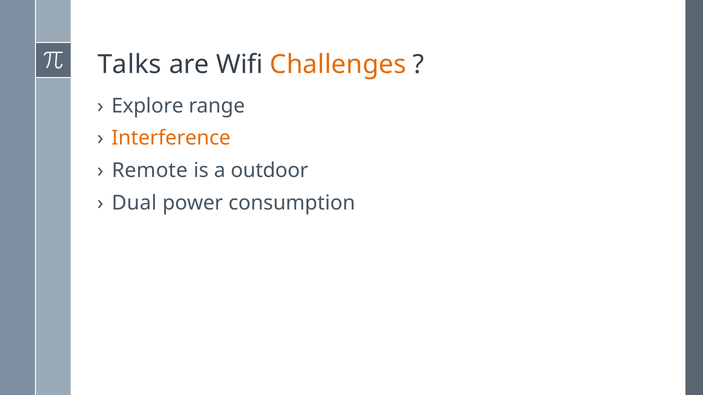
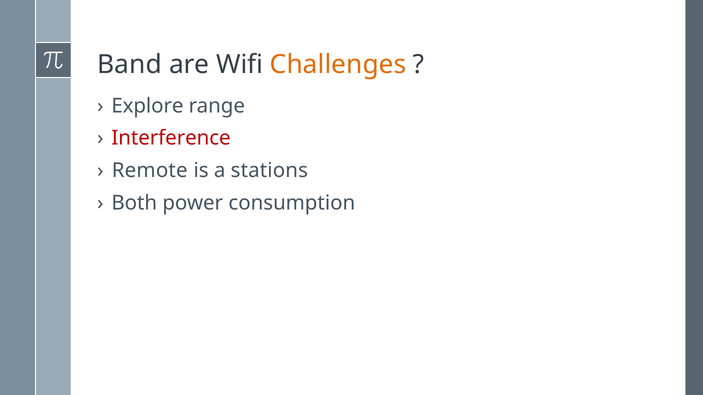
Talks: Talks -> Band (130, 65)
Interference colour: orange -> red (171, 138)
outdoor: outdoor -> stations (269, 171)
Dual: Dual -> Both (134, 203)
